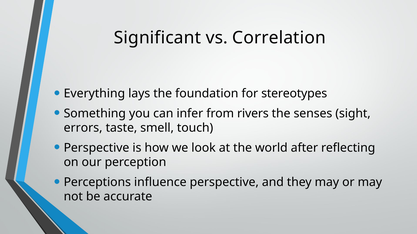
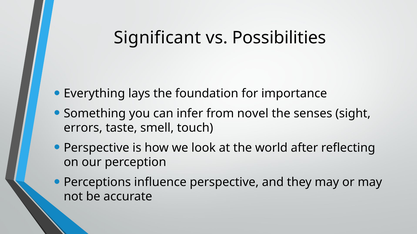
Correlation: Correlation -> Possibilities (279, 38)
stereotypes: stereotypes -> importance (294, 94)
rivers: rivers -> novel (253, 114)
